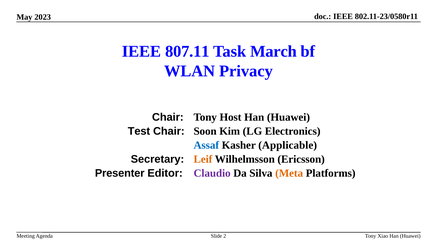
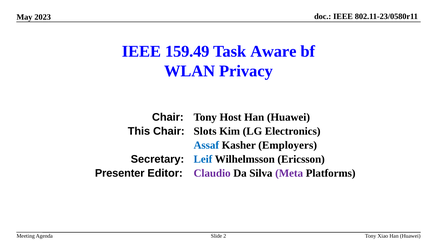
807.11: 807.11 -> 159.49 (187, 51)
March: March -> Aware (273, 51)
Test: Test -> This (139, 131)
Soon: Soon -> Slots (205, 131)
Applicable: Applicable -> Employers (288, 145)
Leif colour: orange -> blue (203, 159)
Meta colour: orange -> purple (289, 173)
